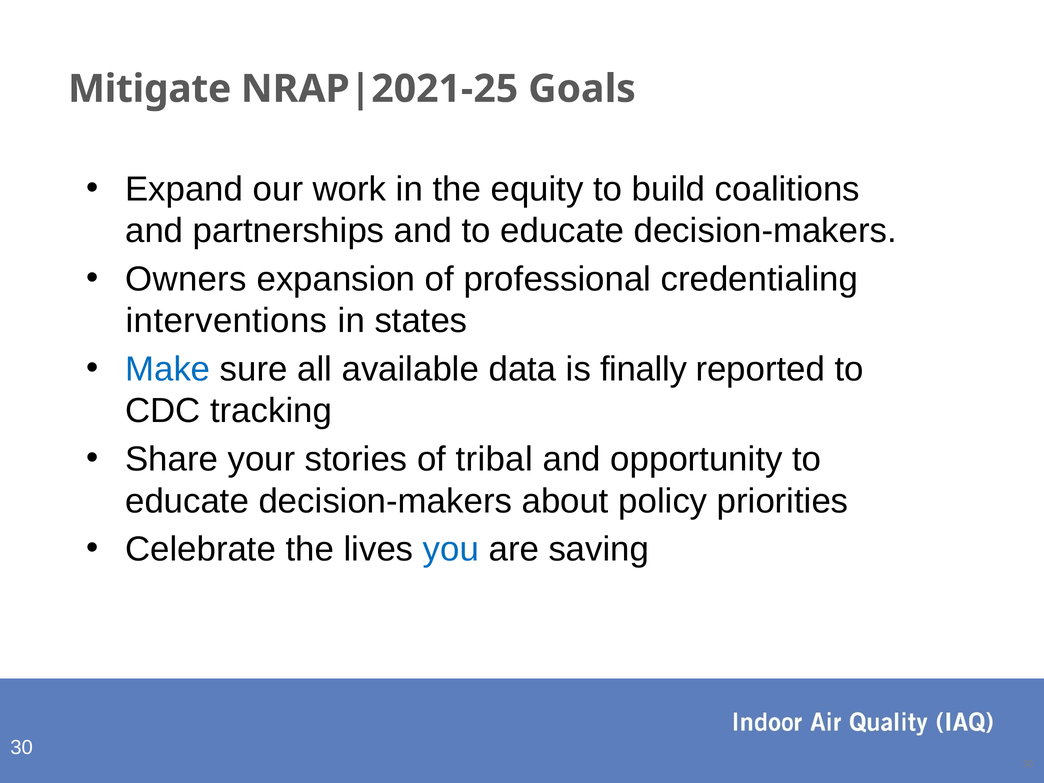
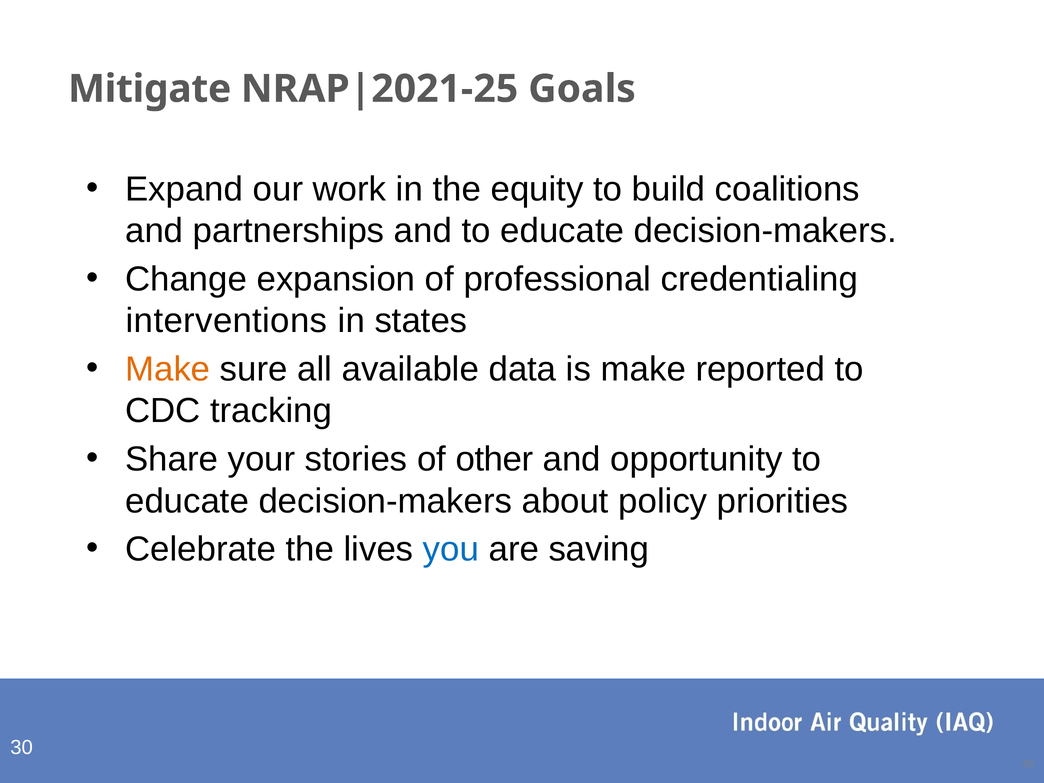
Owners: Owners -> Change (186, 279)
Make colour: blue -> orange (168, 369)
is finally: finally -> make (643, 369)
tribal: tribal -> other (495, 459)
